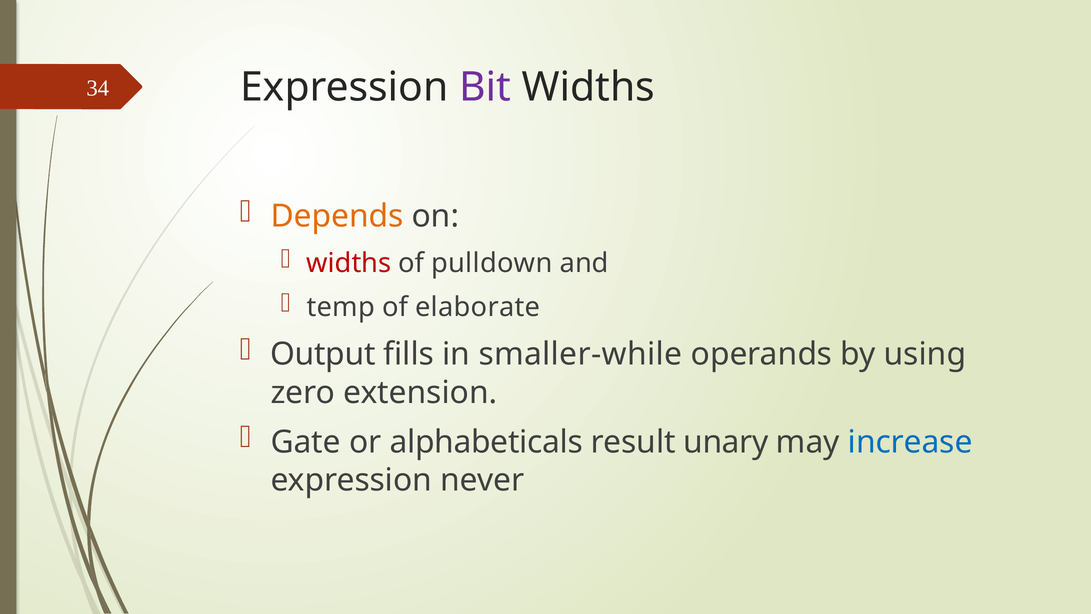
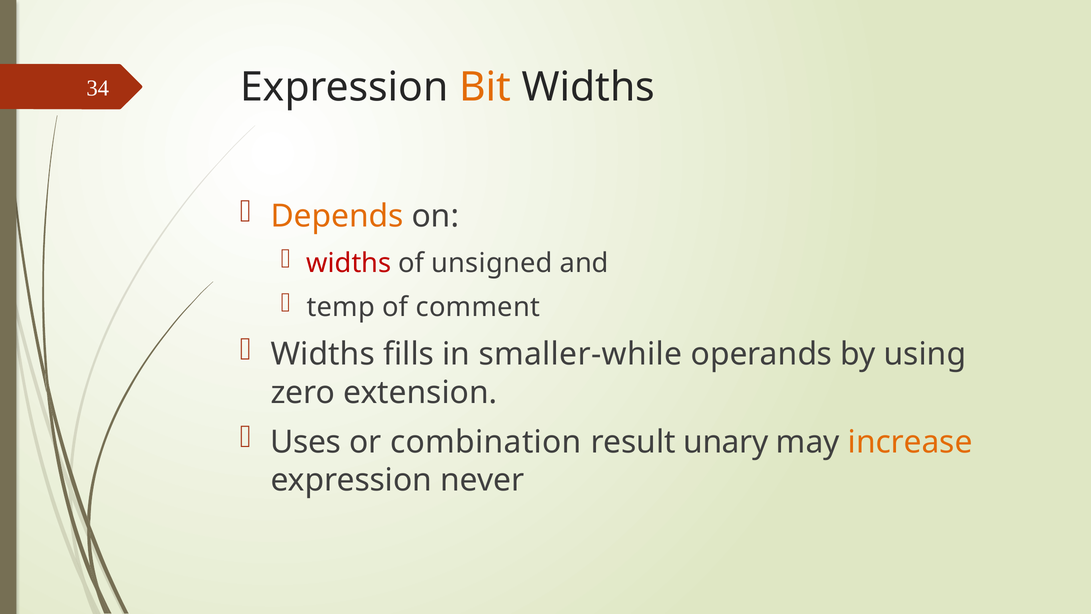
Bit colour: purple -> orange (485, 87)
pulldown: pulldown -> unsigned (492, 263)
elaborate: elaborate -> comment (478, 307)
Output: Output -> Widths (323, 354)
Gate: Gate -> Uses (306, 442)
alphabeticals: alphabeticals -> combination (486, 442)
increase colour: blue -> orange (910, 442)
